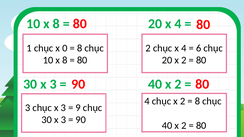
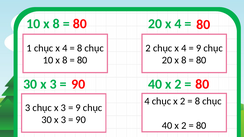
1 chục x 0: 0 -> 4 (65, 48)
6: 6 -> 9 (199, 48)
20 x 2: 2 -> 8 (184, 60)
